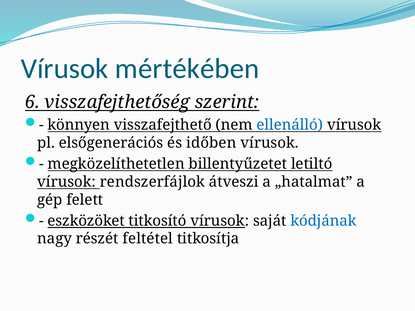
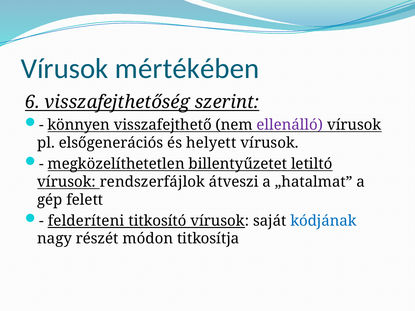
ellenálló colour: blue -> purple (290, 125)
időben: időben -> helyett (211, 143)
eszközöket: eszközöket -> felderíteni (86, 221)
feltétel: feltétel -> módon (148, 239)
